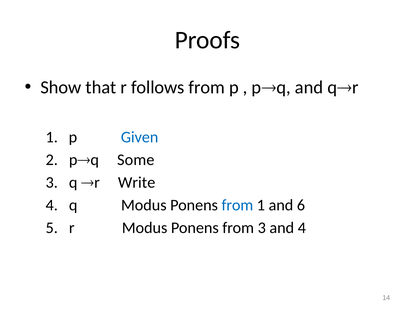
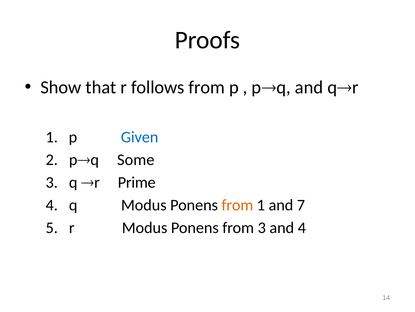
Write: Write -> Prime (137, 182)
from colour: blue -> orange (237, 205)
6: 6 -> 7 (301, 205)
